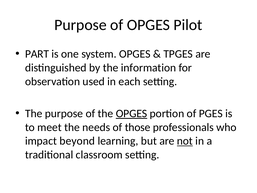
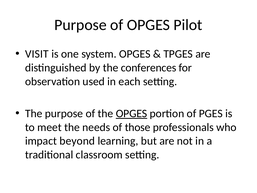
PART: PART -> VISIT (37, 54)
information: information -> conferences (149, 68)
not underline: present -> none (185, 141)
